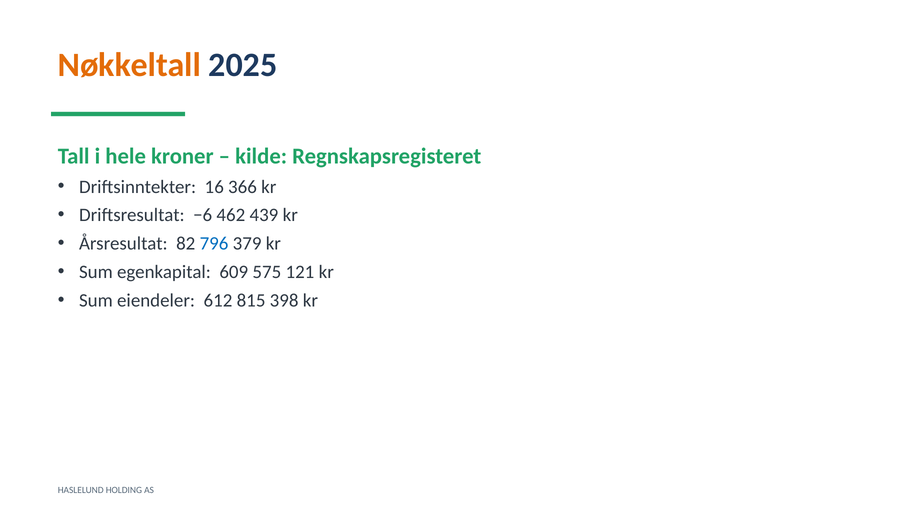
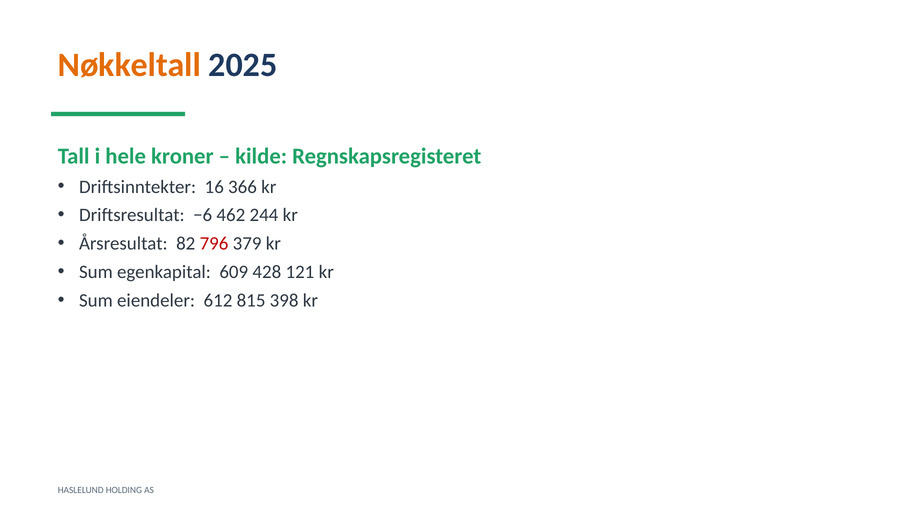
439: 439 -> 244 (264, 215)
796 colour: blue -> red (214, 243)
575: 575 -> 428 (267, 272)
